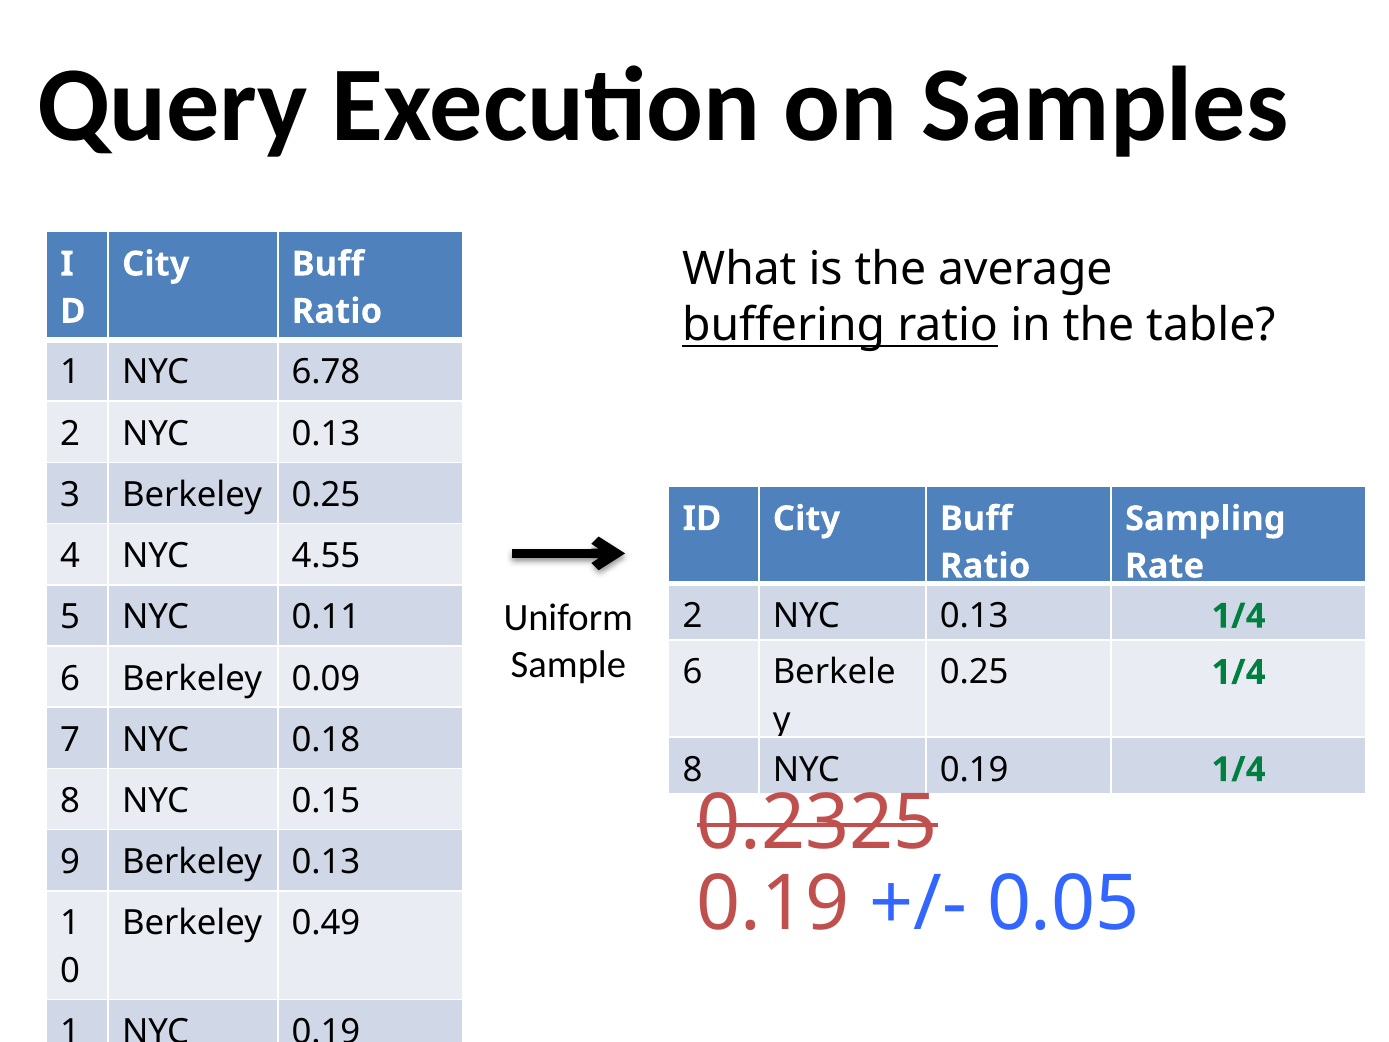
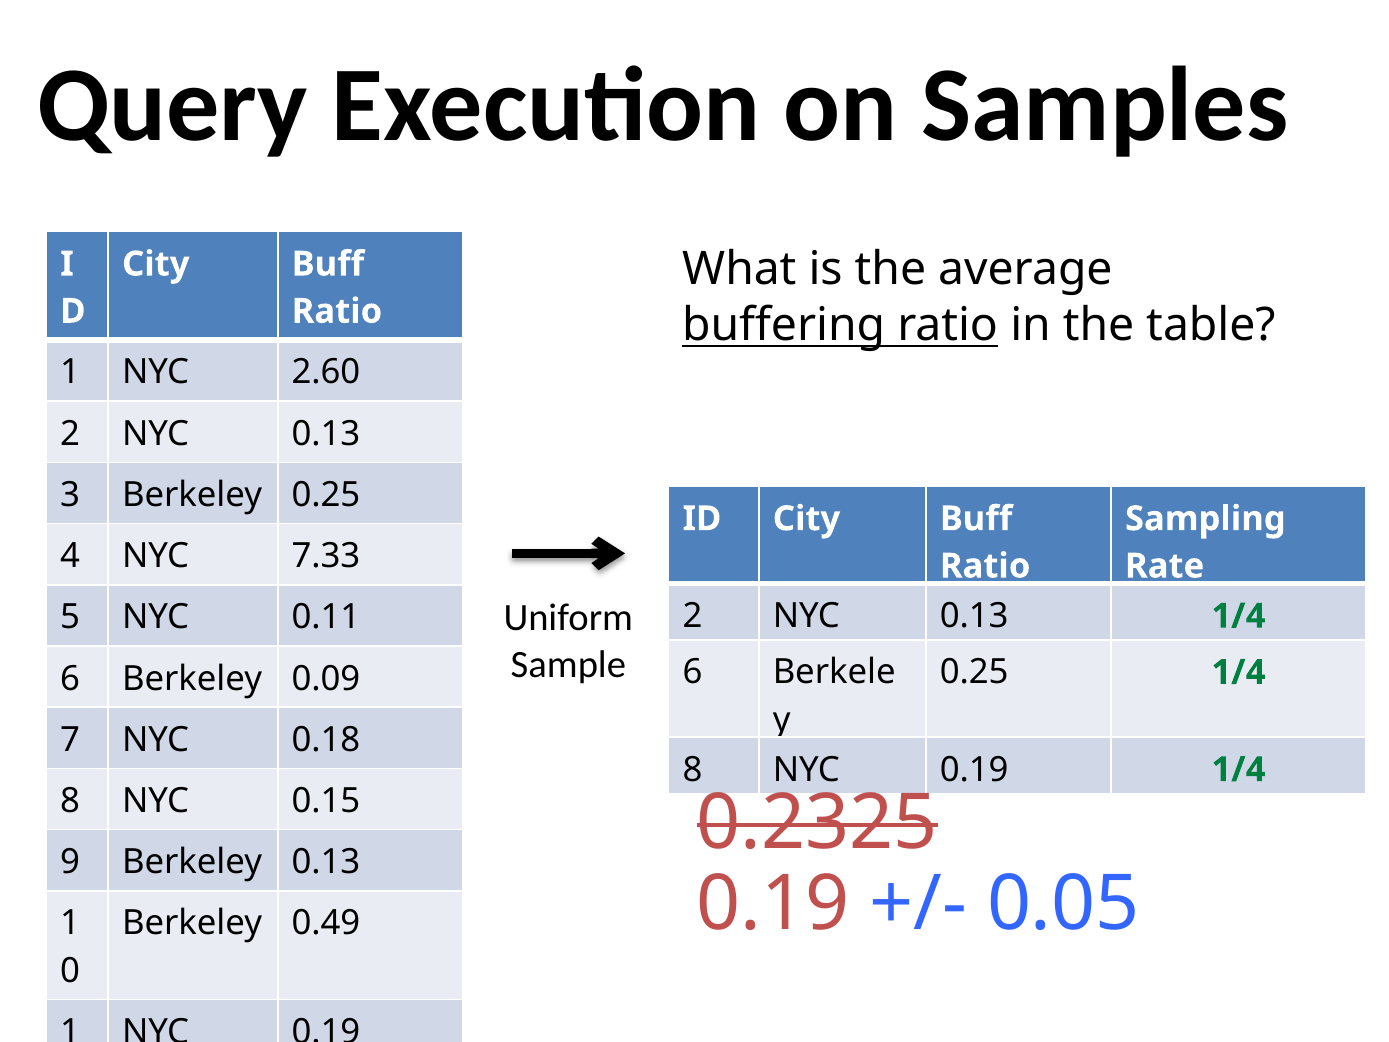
6.78: 6.78 -> 2.60 (326, 372)
4.55: 4.55 -> 7.33 (326, 556)
